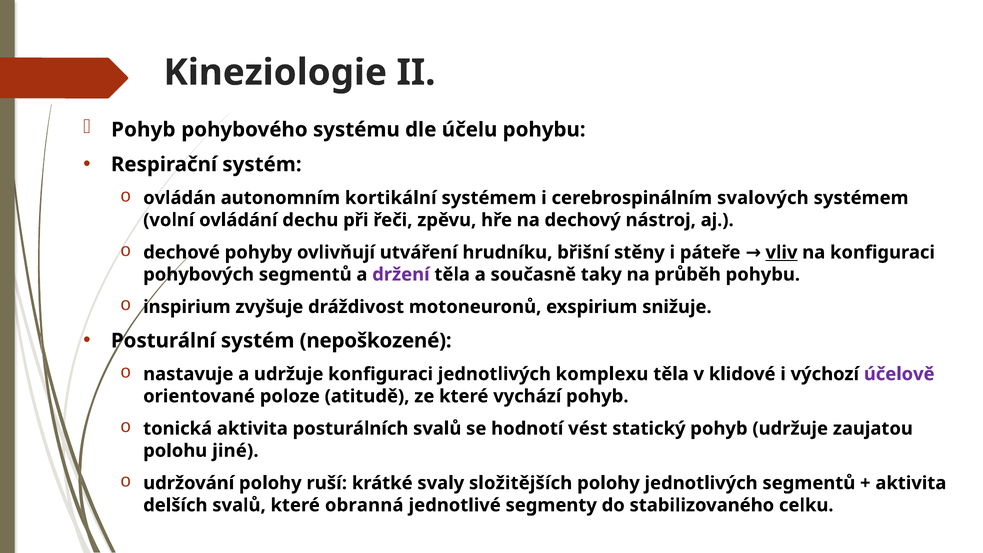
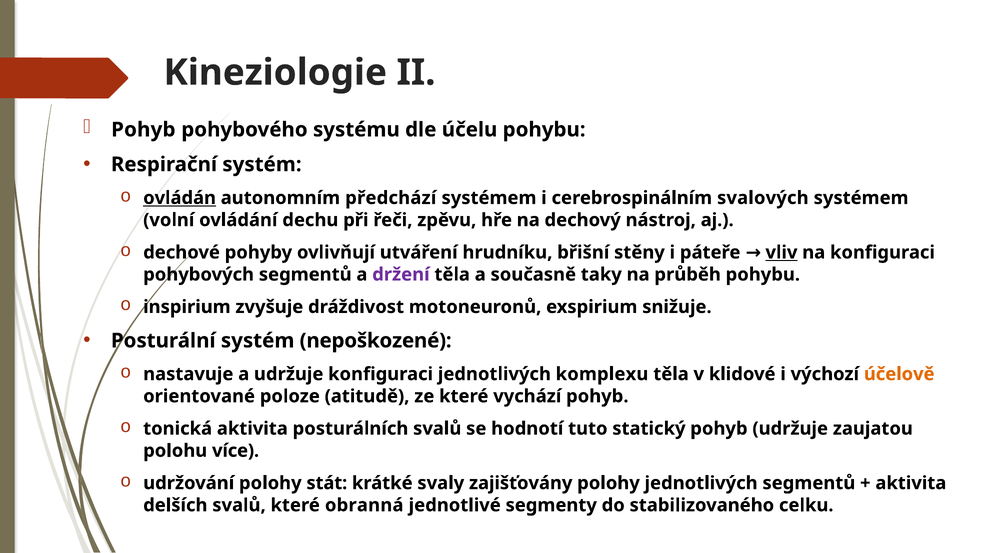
ovládán underline: none -> present (180, 198)
kortikální: kortikální -> předchází (391, 198)
účelově colour: purple -> orange (899, 374)
vést: vést -> tuto (588, 429)
jiné: jiné -> více (236, 451)
ruší: ruší -> stát (327, 483)
složitějších: složitějších -> zajišťovány (521, 483)
